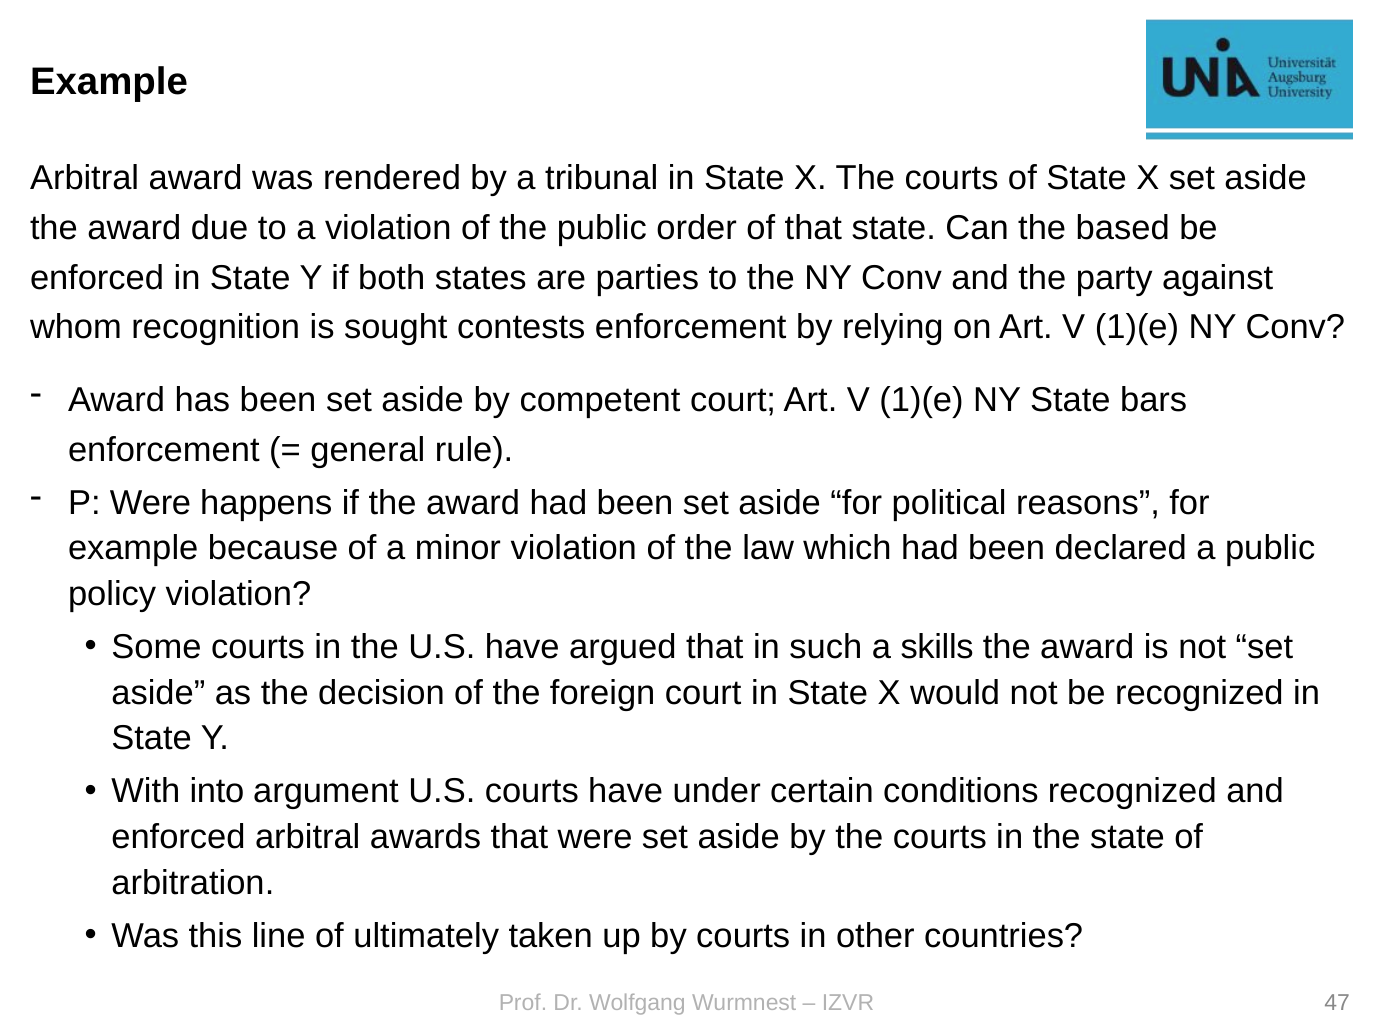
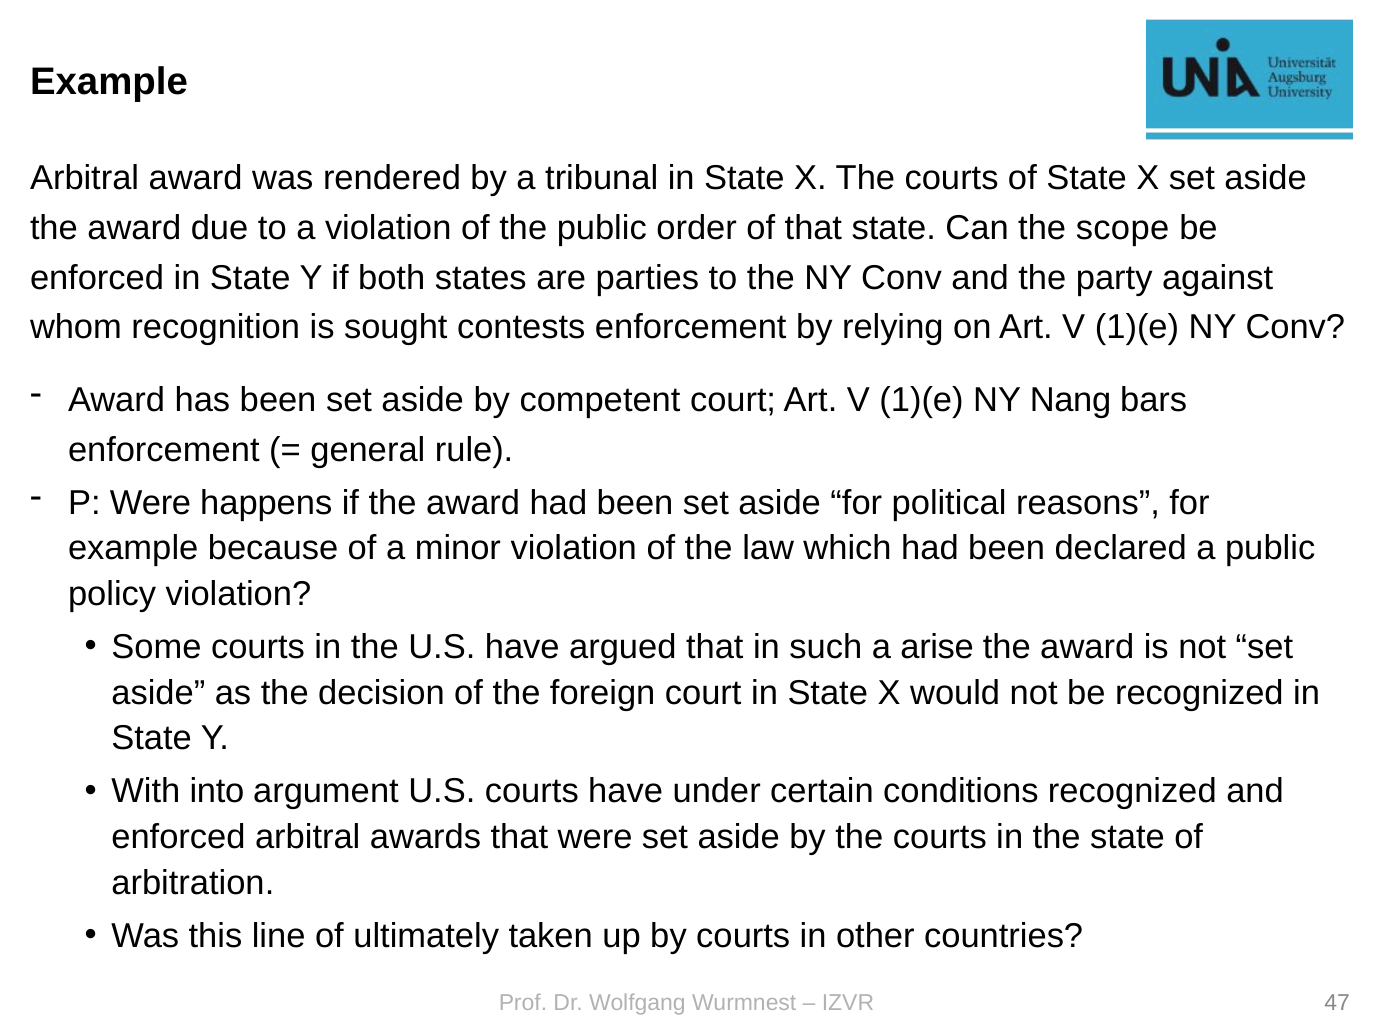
based: based -> scope (1123, 228)
NY State: State -> Nang (1071, 400)
skills: skills -> arise (937, 647)
